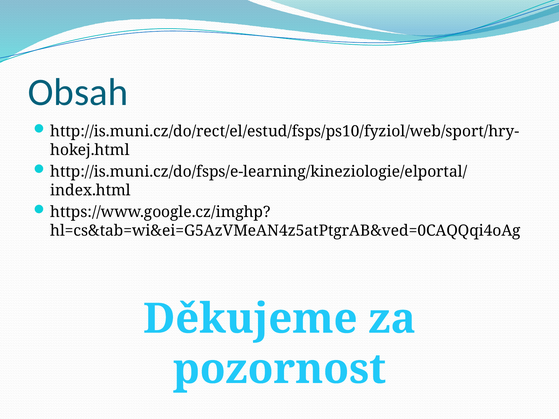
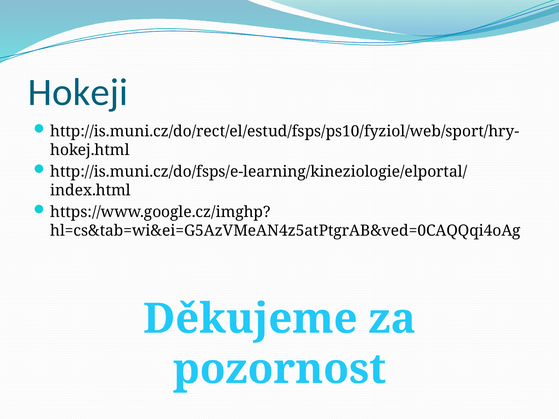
Obsah: Obsah -> Hokeji (78, 92)
